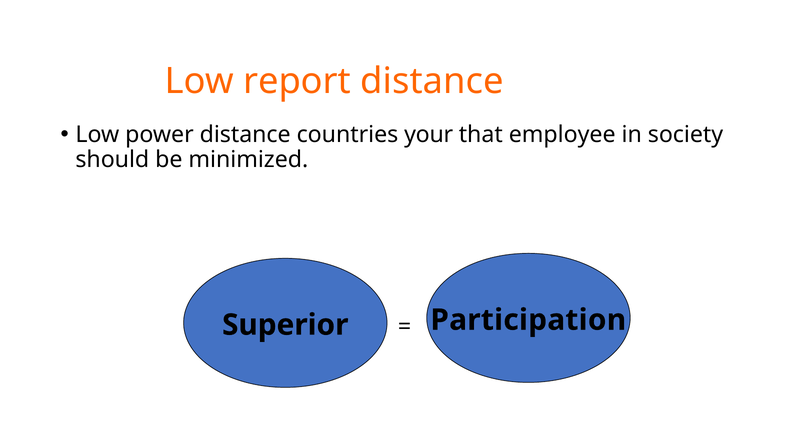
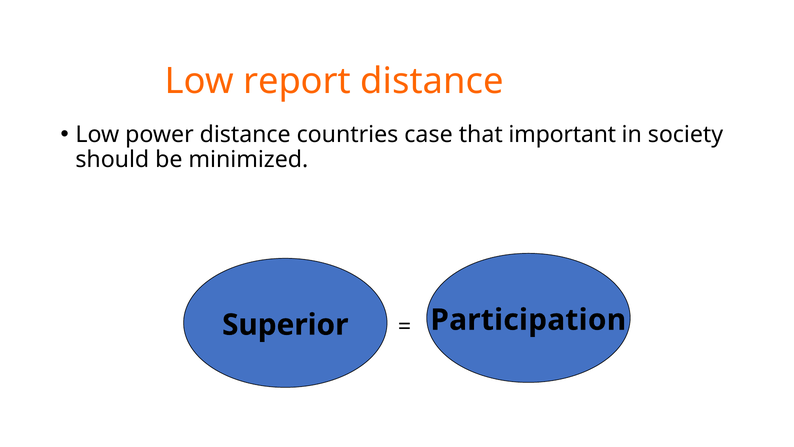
your: your -> case (429, 134)
employee: employee -> important (562, 134)
